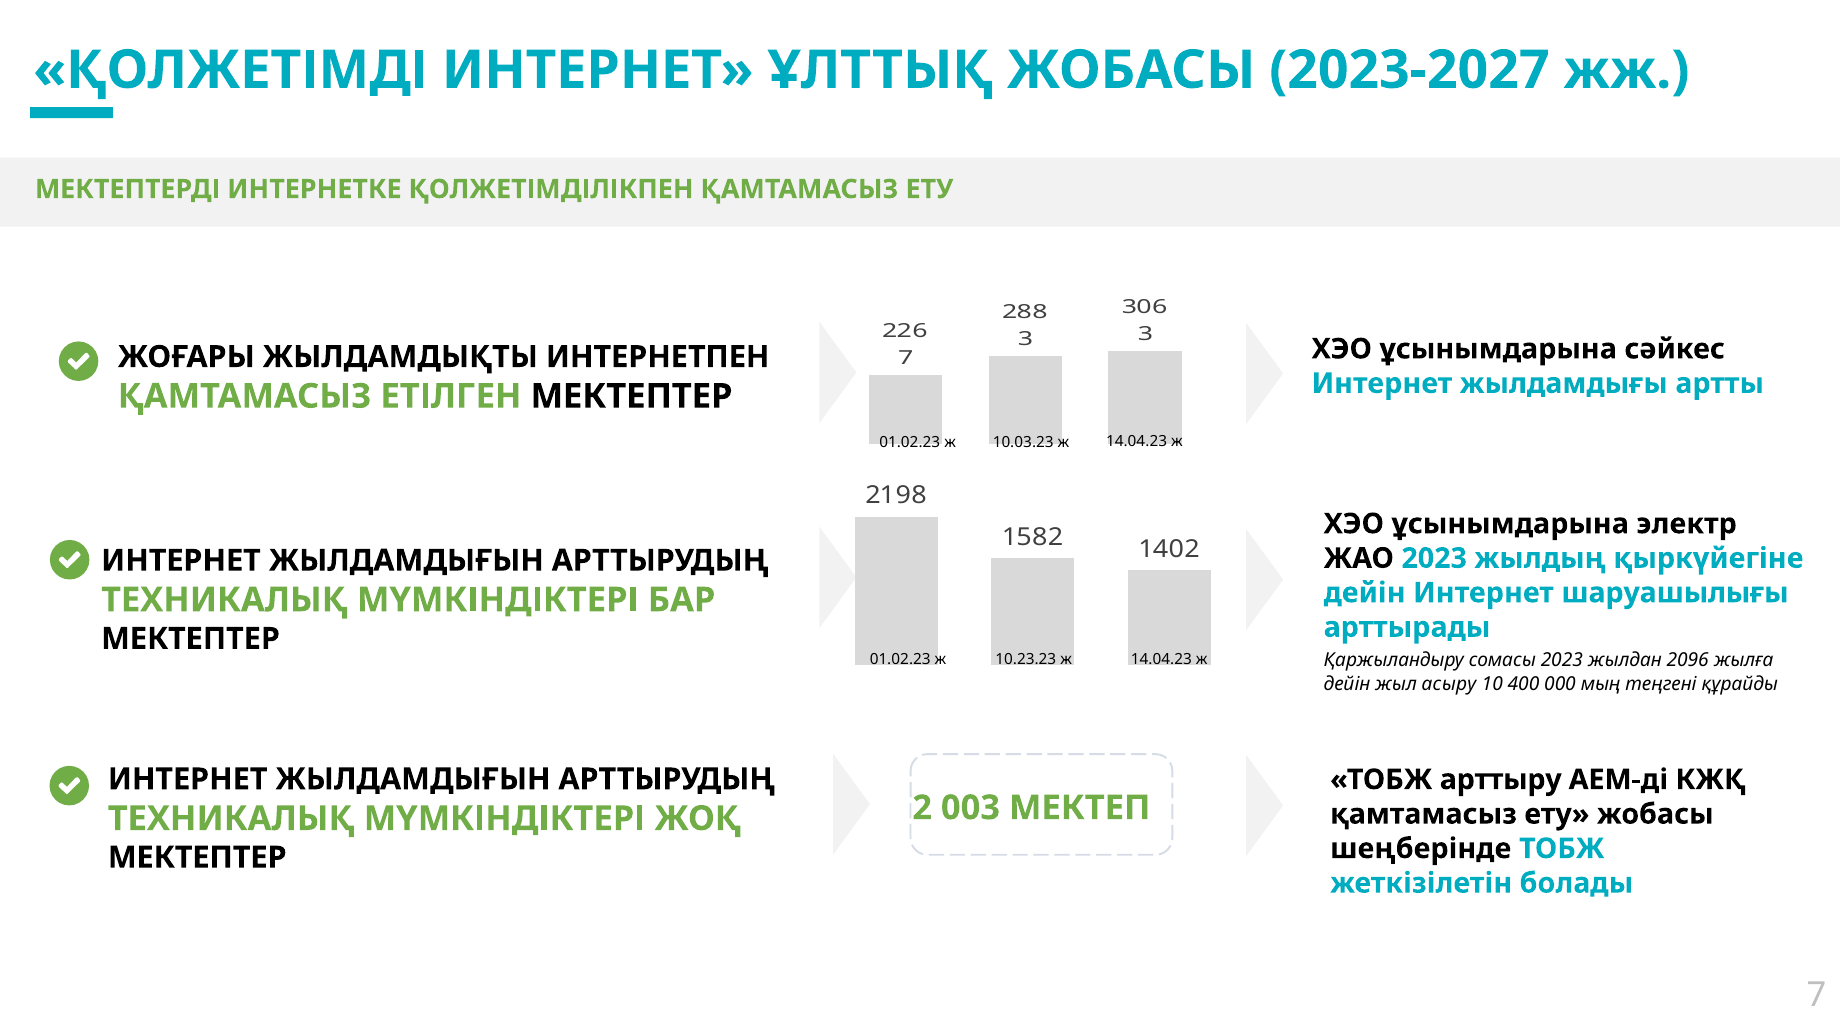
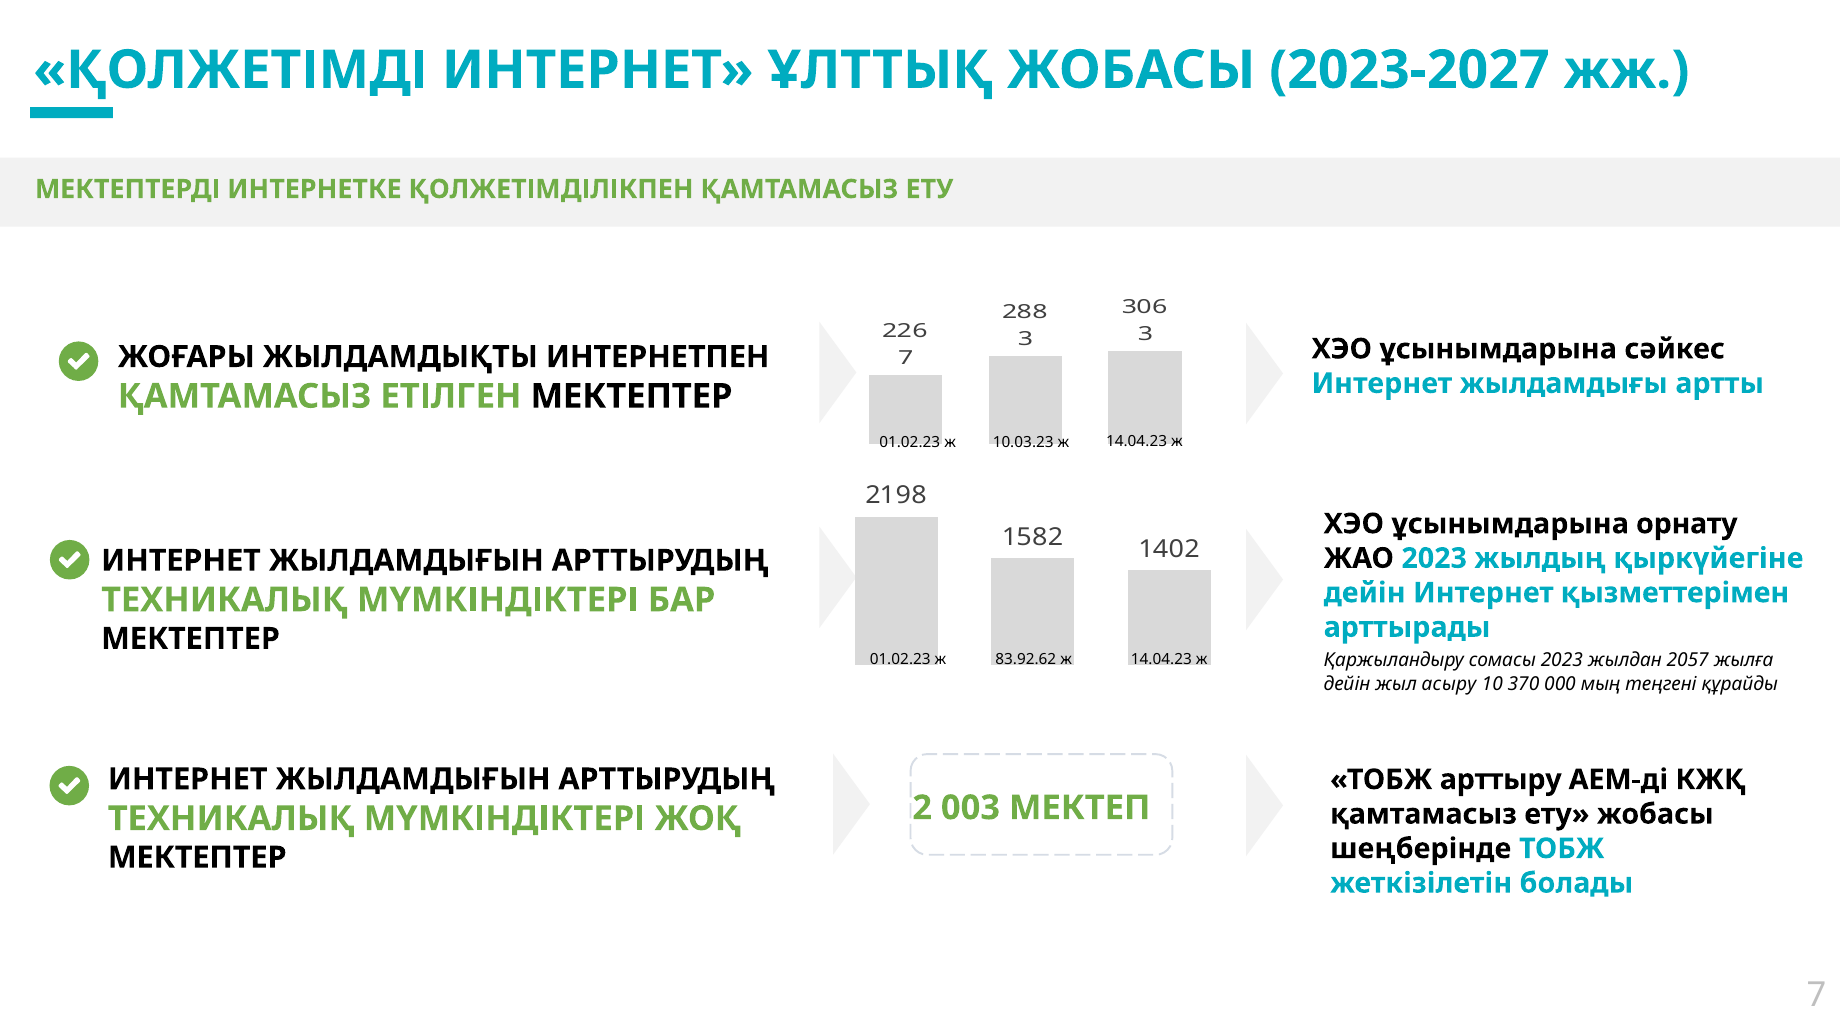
электр: электр -> орнату (1687, 524)
шаруашылығы: шаруашылығы -> қызметтерімен (1675, 593)
10.23.23: 10.23.23 -> 83.92.62 (1026, 659)
2096: 2096 -> 2057 (1688, 661)
400: 400 -> 370 (1524, 684)
